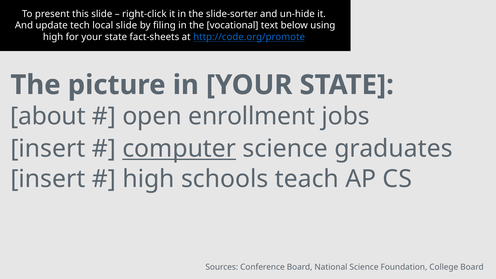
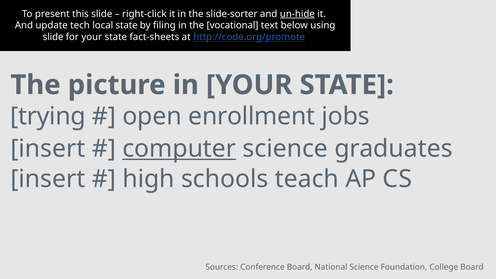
un-hide underline: none -> present (297, 14)
local slide: slide -> state (127, 25)
high: high -> slide (53, 37)
about: about -> trying (48, 116)
